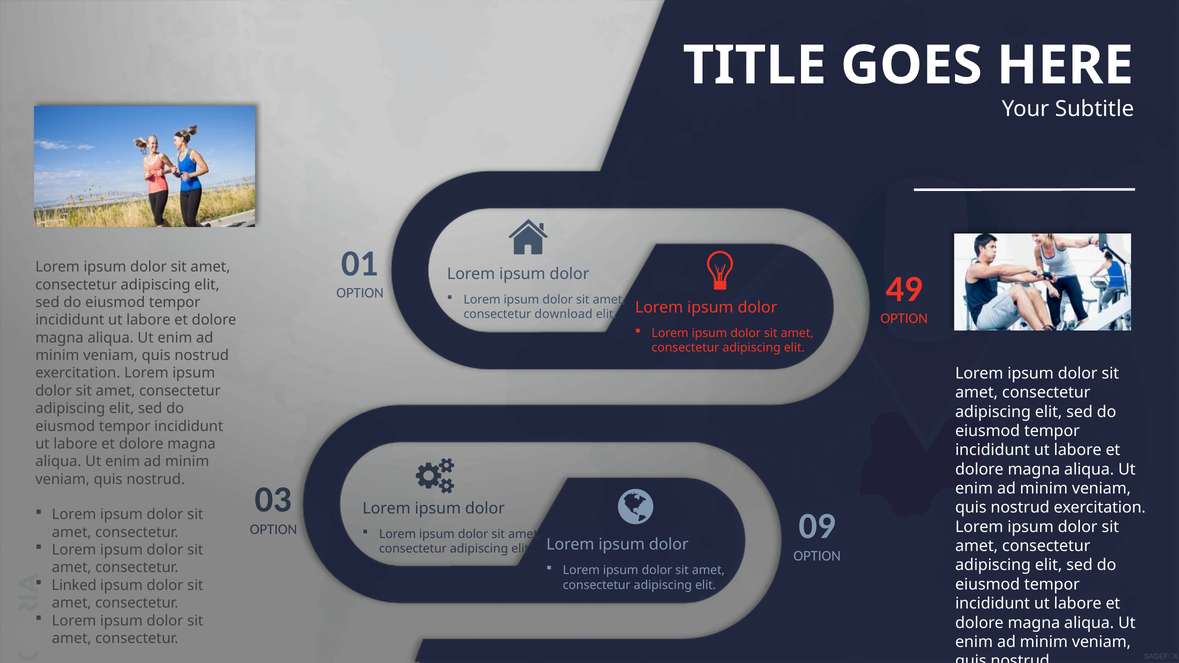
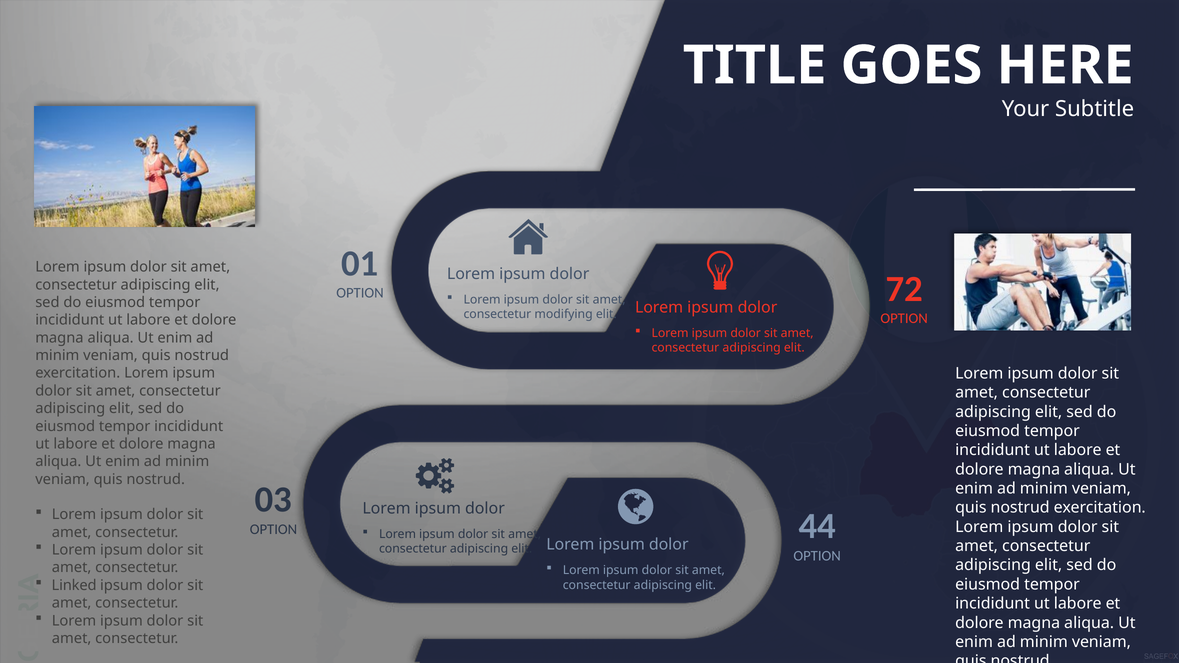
49: 49 -> 72 (904, 289)
download: download -> modifying (564, 314)
09: 09 -> 44 (817, 526)
